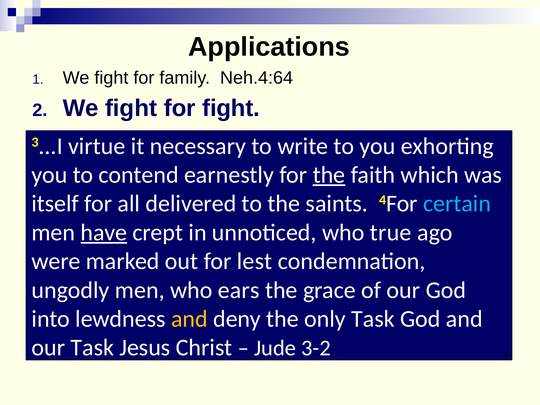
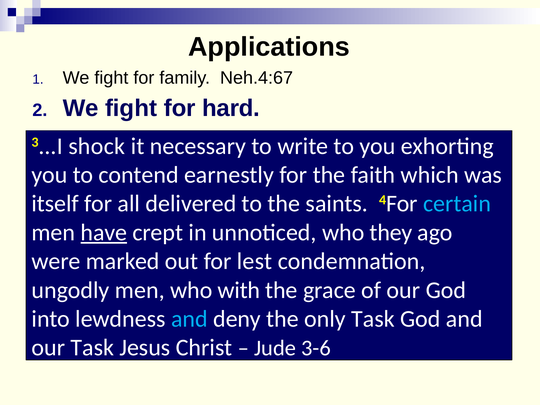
Neh.4:64: Neh.4:64 -> Neh.4:67 (257, 78)
for fight: fight -> hard (231, 108)
virtue: virtue -> shock (97, 146)
the underline: present -> none (329, 175)
true: true -> they (391, 233)
ears: ears -> with (239, 290)
and colour: yellow -> light blue (189, 319)
3-2: 3-2 -> 3-6 (316, 348)
